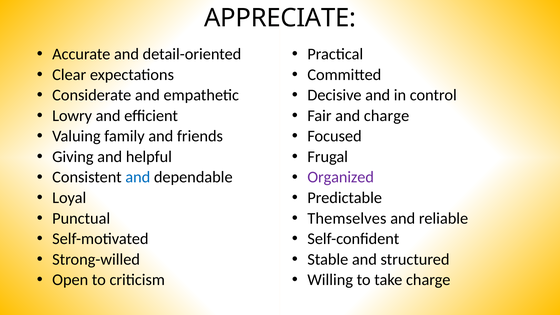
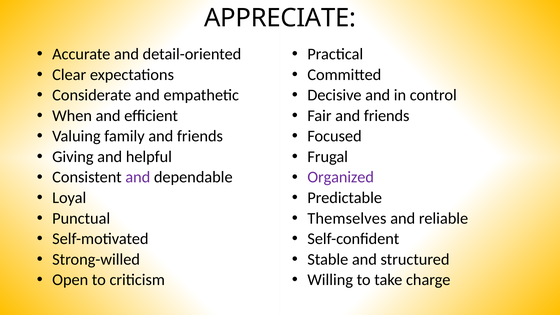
Lowry: Lowry -> When (72, 116)
Fair and charge: charge -> friends (387, 116)
and colour: blue -> purple (138, 177)
